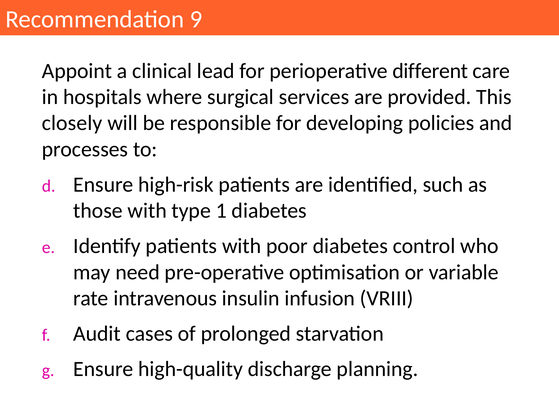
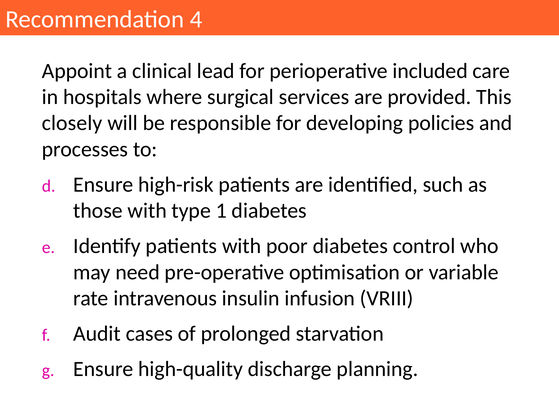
9: 9 -> 4 (196, 19)
different: different -> included (430, 71)
